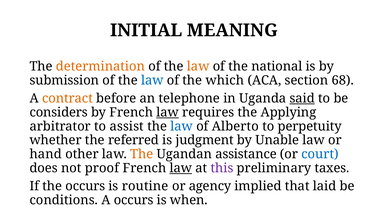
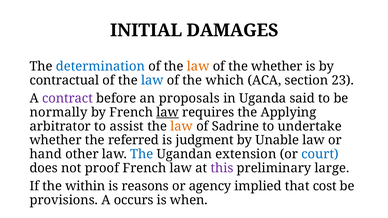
MEANING: MEANING -> DAMAGES (232, 30)
determination colour: orange -> blue (100, 66)
the national: national -> whether (277, 66)
submission: submission -> contractual (64, 80)
68: 68 -> 23 (343, 80)
contract colour: orange -> purple (67, 98)
telephone: telephone -> proposals (189, 98)
said underline: present -> none (302, 98)
considers: considers -> normally (59, 112)
law colour: blue -> orange (182, 126)
Alberto: Alberto -> Sadrine (235, 126)
perpetuity: perpetuity -> undertake (310, 126)
The colour: orange -> blue (142, 154)
assistance: assistance -> extension (246, 154)
law underline: present -> none (181, 168)
taxes: taxes -> large (332, 168)
the occurs: occurs -> within (85, 186)
routine: routine -> reasons (145, 186)
laid: laid -> cost (325, 186)
conditions: conditions -> provisions (64, 200)
